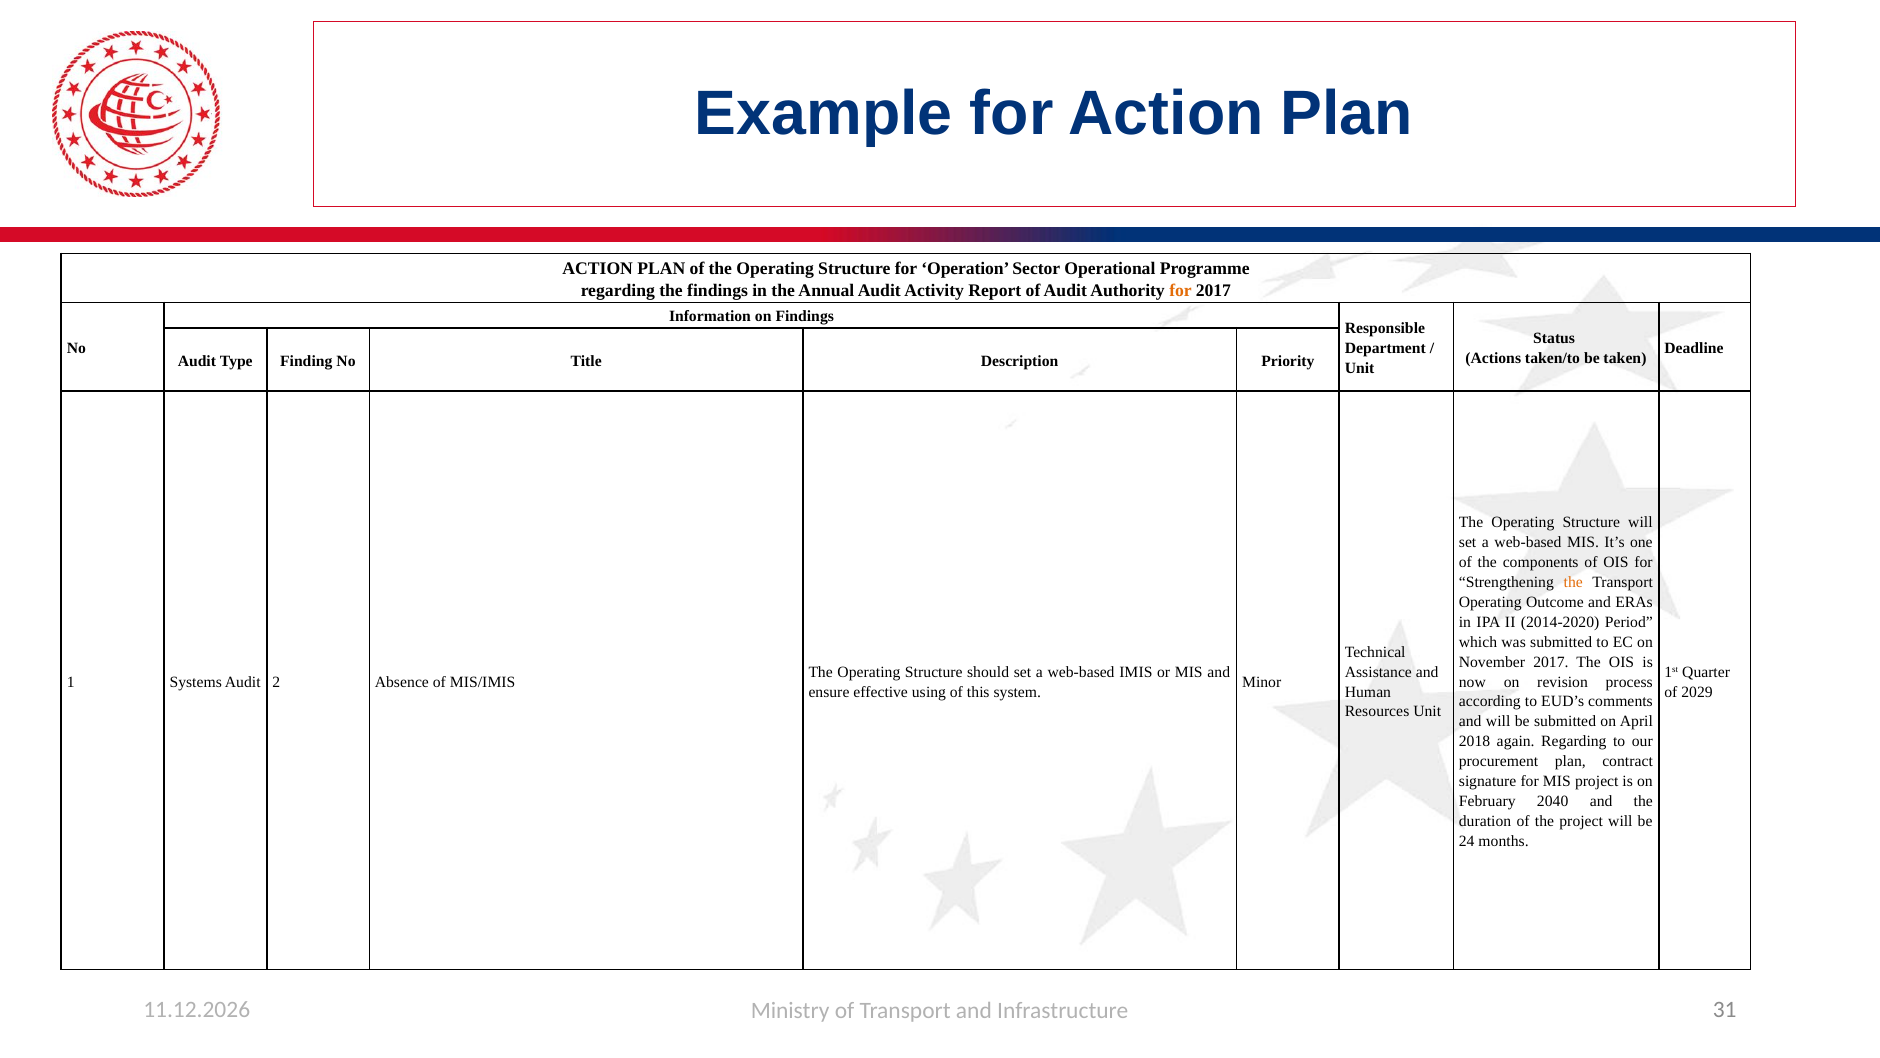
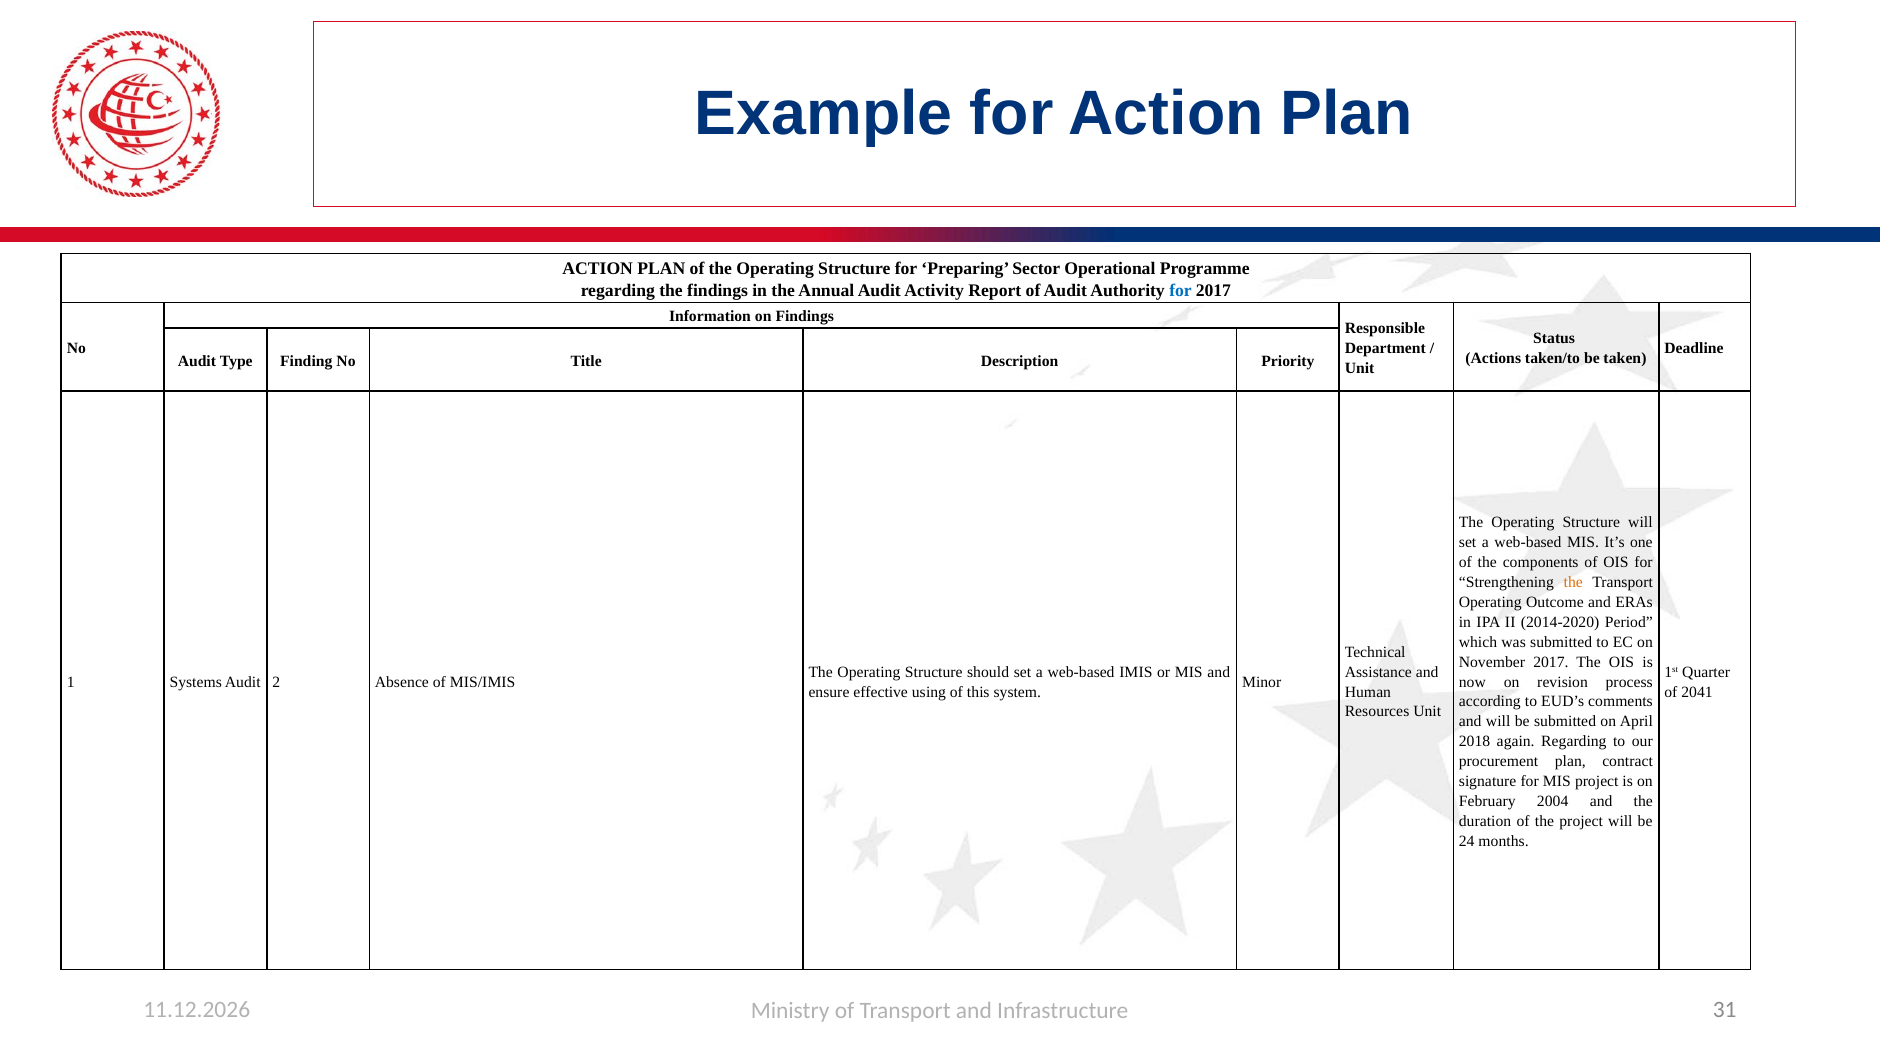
Operation: Operation -> Preparing (965, 268)
for colour: orange -> blue (1181, 291)
2029: 2029 -> 2041 (1697, 692)
2040: 2040 -> 2004 (1553, 801)
